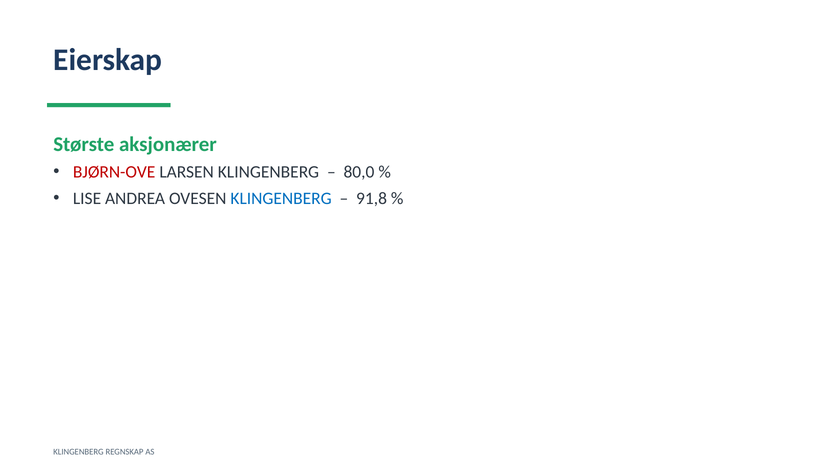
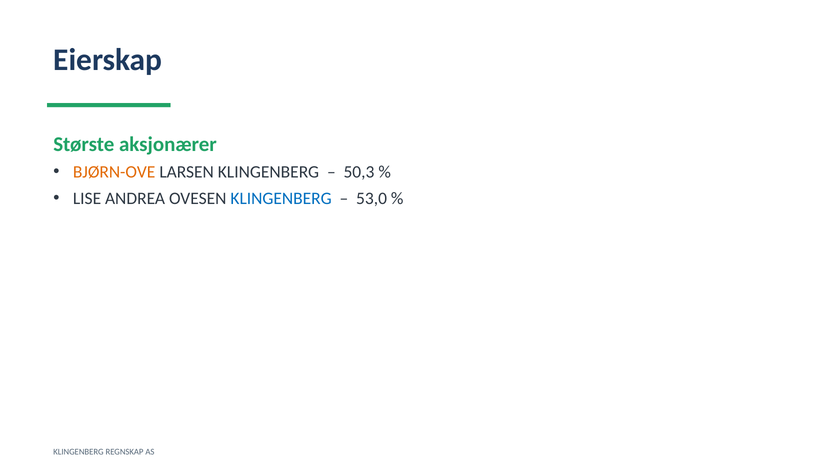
BJØRN-OVE colour: red -> orange (114, 172)
80,0: 80,0 -> 50,3 (359, 172)
91,8: 91,8 -> 53,0 (372, 198)
